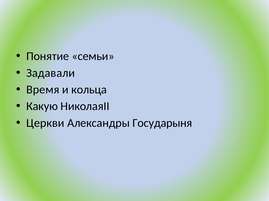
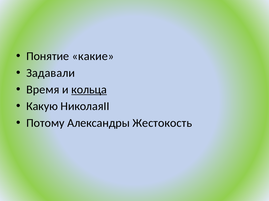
семьи: семьи -> какие (93, 56)
кольца underline: none -> present (89, 90)
Церкви: Церкви -> Потому (45, 123)
Государыня: Государыня -> Жестокость (162, 123)
